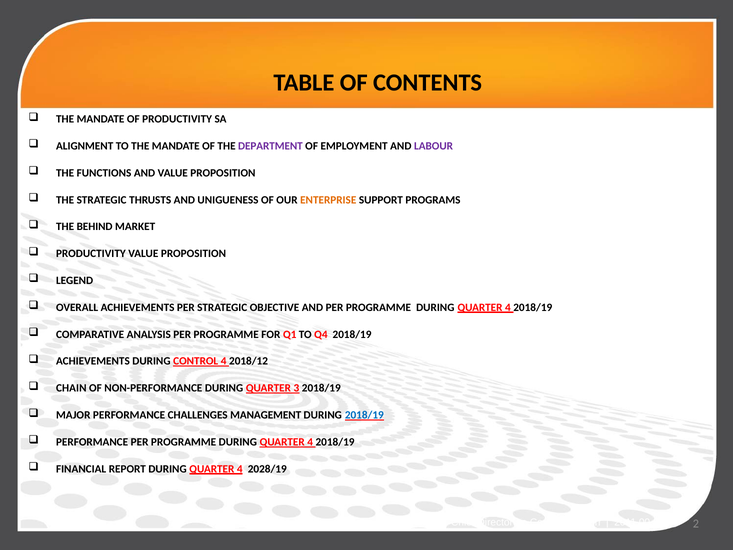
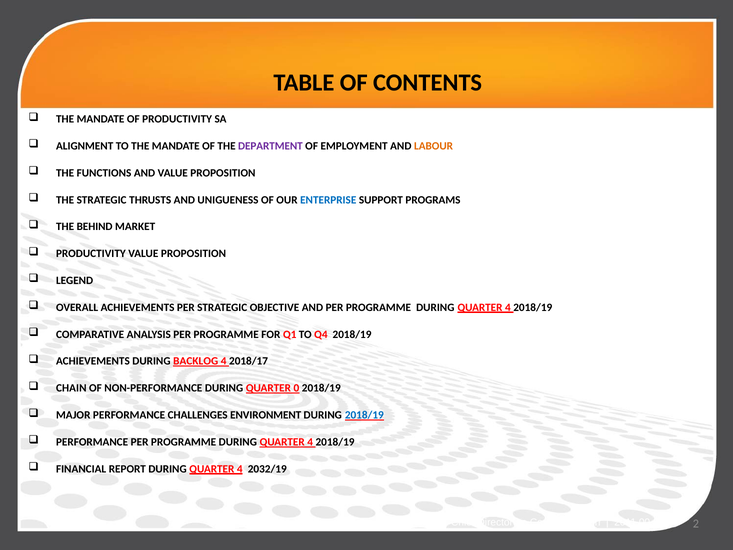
LABOUR colour: purple -> orange (434, 146)
ENTERPRISE colour: orange -> blue (328, 200)
CONTROL: CONTROL -> BACKLOG (196, 361)
2018/12: 2018/12 -> 2018/17 (248, 361)
3: 3 -> 0 (296, 388)
MANAGEMENT: MANAGEMENT -> ENVIRONMENT (266, 415)
2028/19: 2028/19 -> 2032/19 (267, 469)
